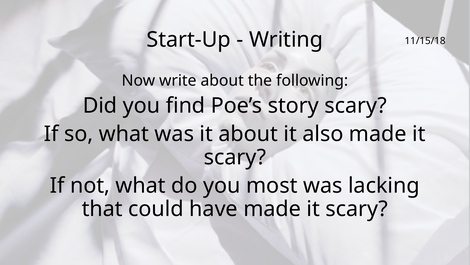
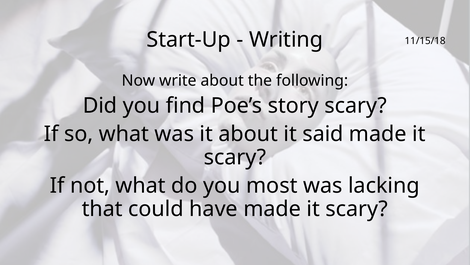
also: also -> said (323, 134)
